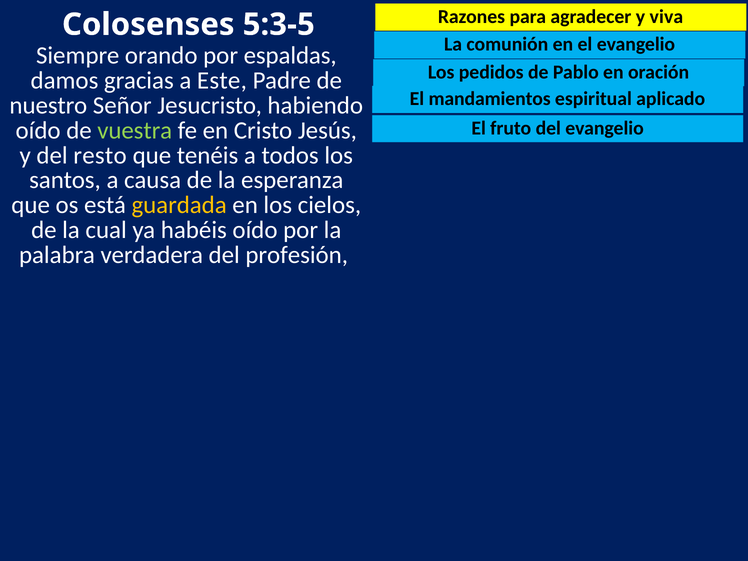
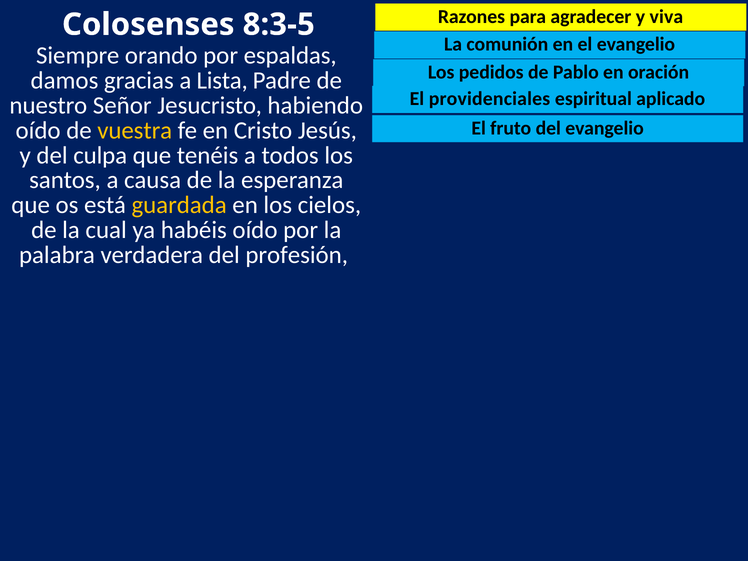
5:3-5: 5:3-5 -> 8:3-5 (279, 25)
Este: Este -> Lista (222, 80)
mandamientos: mandamientos -> providenciales (489, 99)
vuestra colour: light green -> yellow (135, 130)
resto: resto -> culpa (100, 155)
